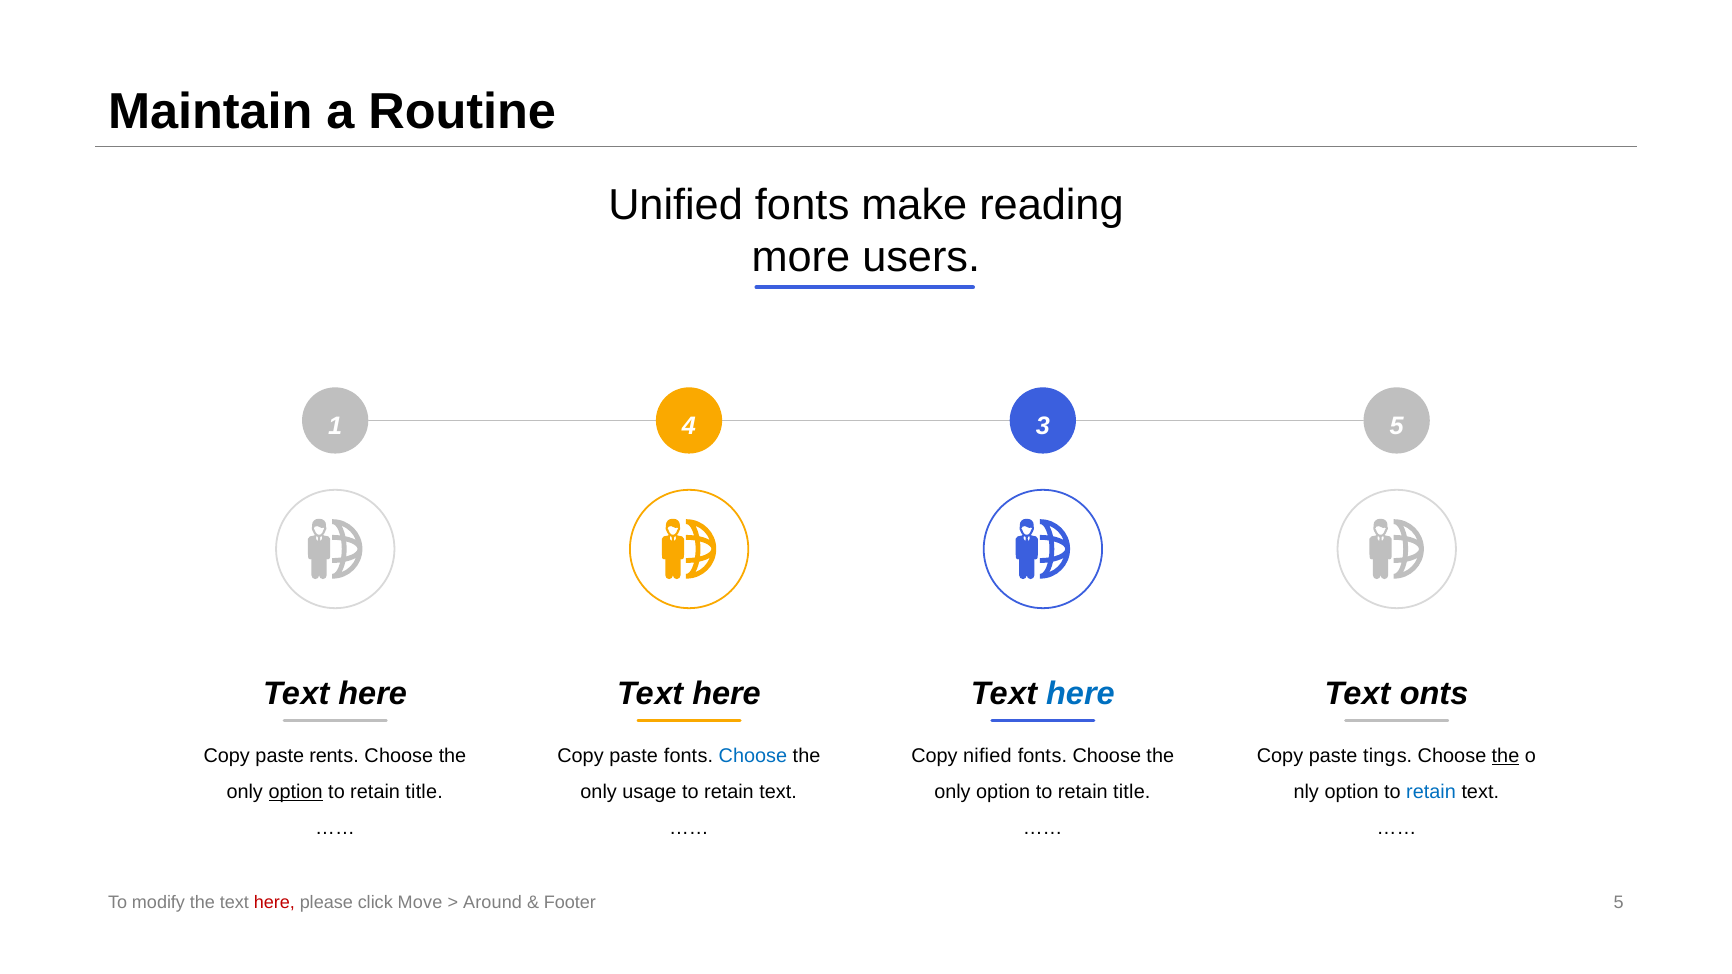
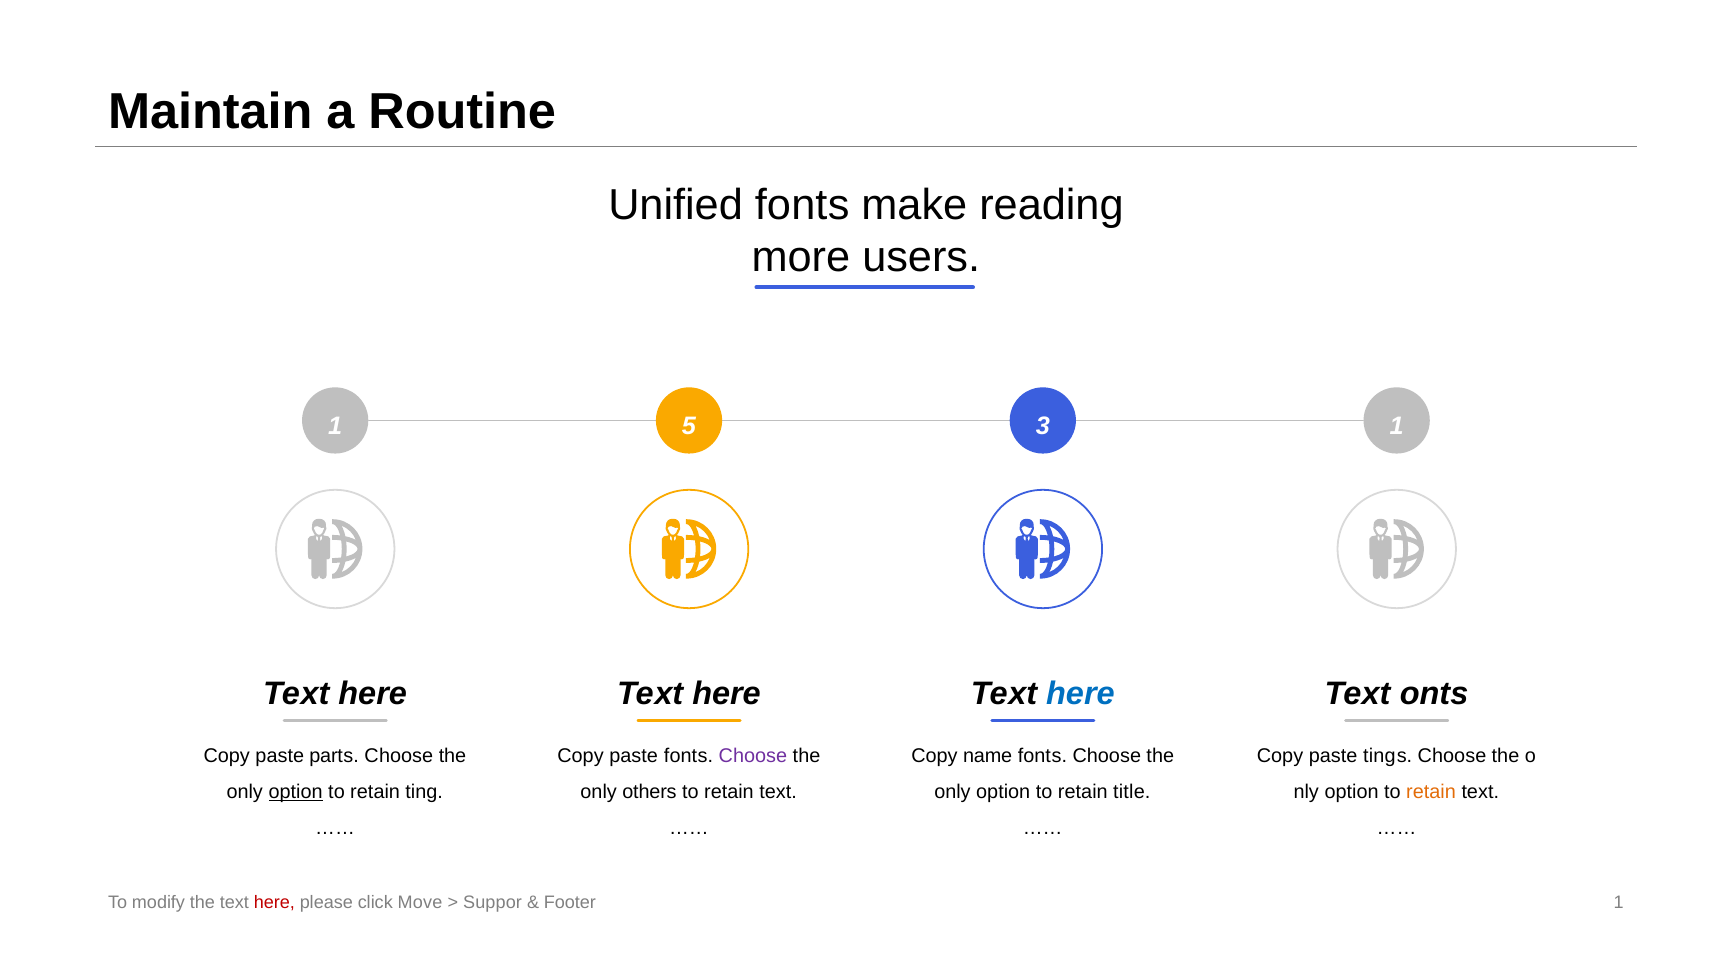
4: 4 -> 5 (689, 426)
3 5: 5 -> 1 (1397, 426)
rent: rent -> part (326, 756)
Choose colour: blue -> purple (753, 756)
nified: nified -> name (988, 756)
the underline: present -> none (1505, 756)
title: title -> ting (424, 792)
usage: usage -> others (649, 792)
retain colour: blue -> orange (1431, 792)
Around: Around -> Suppor (493, 902)
Footer 5: 5 -> 1 (1619, 902)
